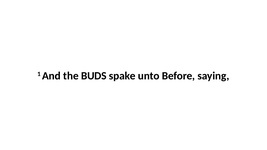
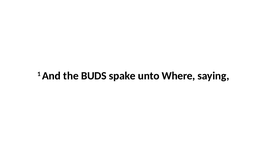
Before: Before -> Where (179, 76)
